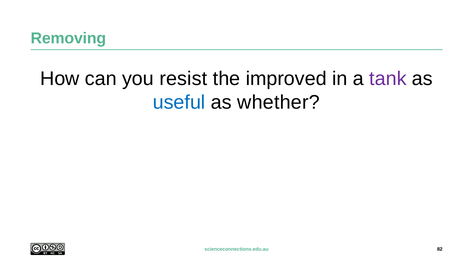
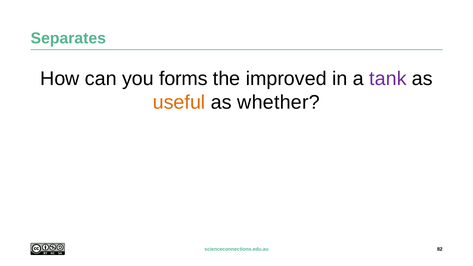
Removing: Removing -> Separates (68, 38)
resist: resist -> forms (183, 79)
useful colour: blue -> orange (179, 102)
